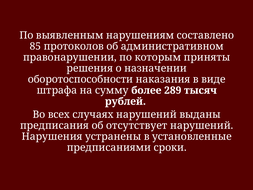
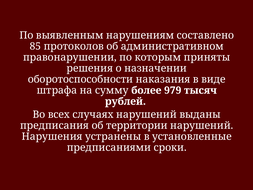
289: 289 -> 979 (173, 90)
отсутствует: отсутствует -> территории (137, 125)
